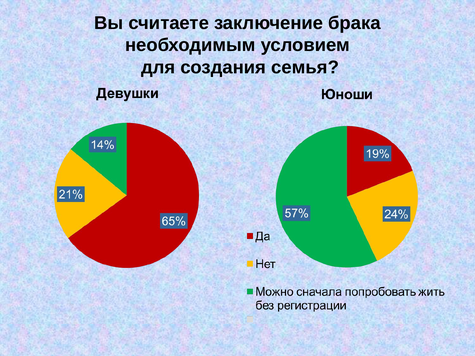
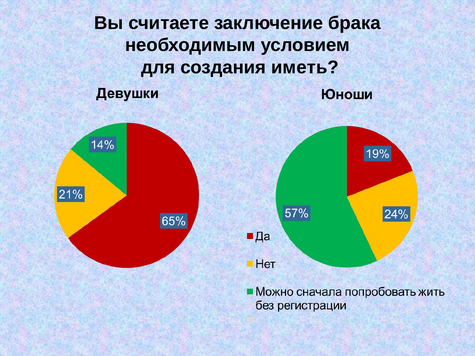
семья: семья -> иметь (305, 67)
